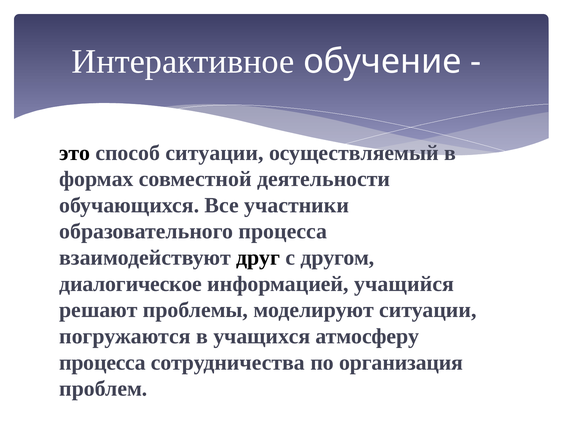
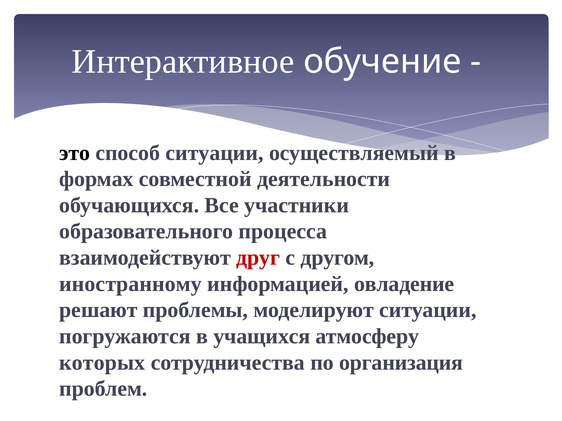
друг colour: black -> red (258, 258)
диалогическое: диалогическое -> иностранному (130, 284)
учащийся: учащийся -> овладение (404, 284)
процесса: процесса -> которых (102, 363)
